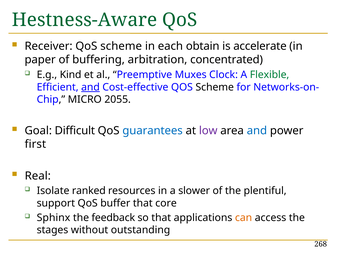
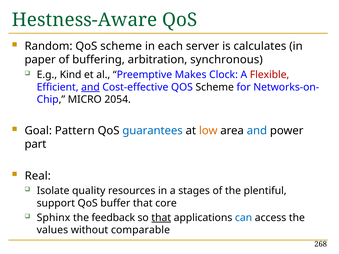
Receiver: Receiver -> Random (49, 46)
obtain: obtain -> server (203, 46)
accelerate: accelerate -> calculates (260, 46)
concentrated: concentrated -> synchronous (226, 60)
Muxes: Muxes -> Makes (191, 75)
Flexible colour: green -> red (270, 75)
2055: 2055 -> 2054 (118, 100)
Difficult: Difficult -> Pattern (75, 131)
low colour: purple -> orange (208, 131)
first: first -> part (35, 144)
ranked: ranked -> quality (89, 191)
slower: slower -> stages (194, 191)
that underline: none -> present (161, 218)
can colour: orange -> blue (244, 218)
stages: stages -> values (52, 230)
outstanding: outstanding -> comparable (140, 230)
